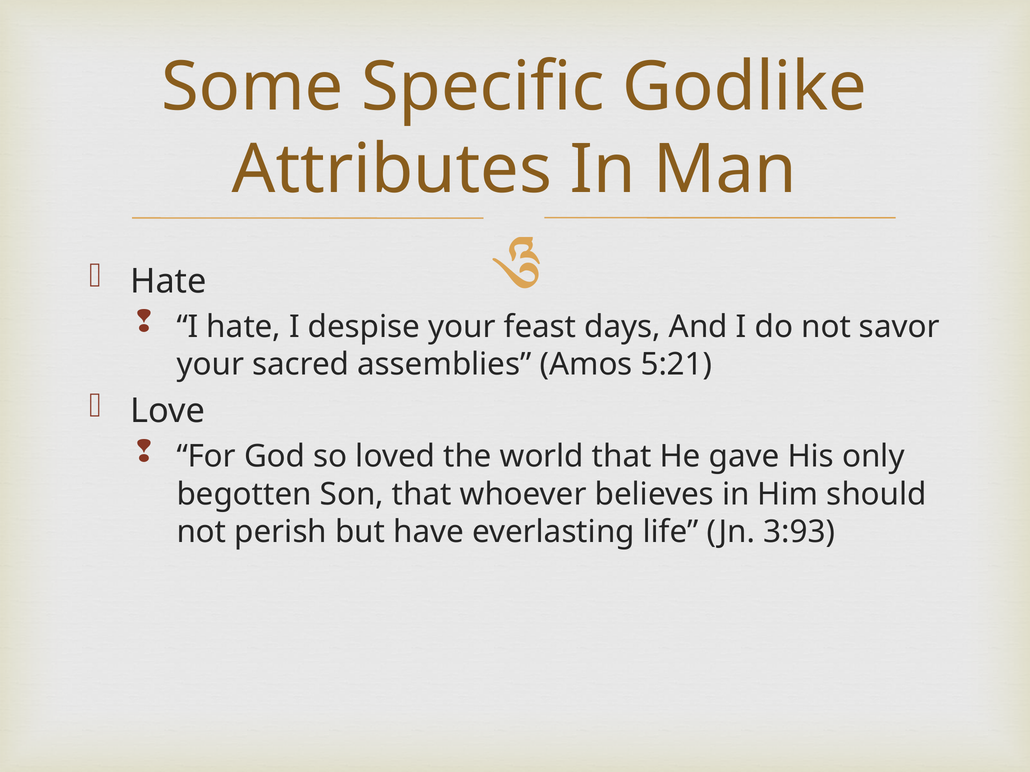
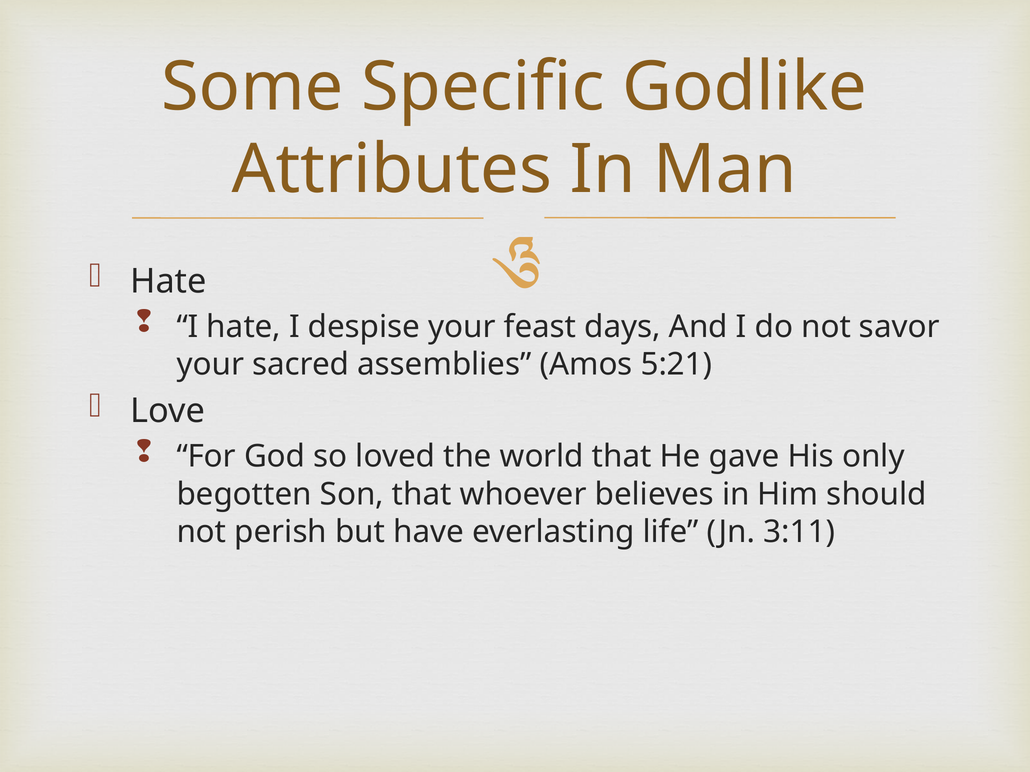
3:93: 3:93 -> 3:11 (799, 532)
